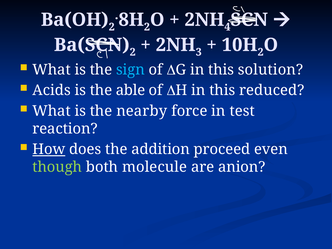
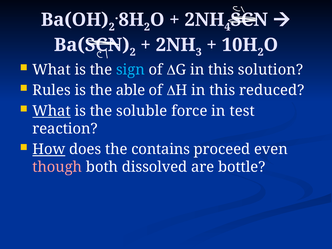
Acids: Acids -> Rules (52, 90)
What underline: none -> present (52, 111)
nearby: nearby -> soluble (142, 111)
addition: addition -> contains (161, 149)
though colour: light green -> pink (57, 167)
molecule: molecule -> dissolved (155, 167)
anion: anion -> bottle (242, 167)
